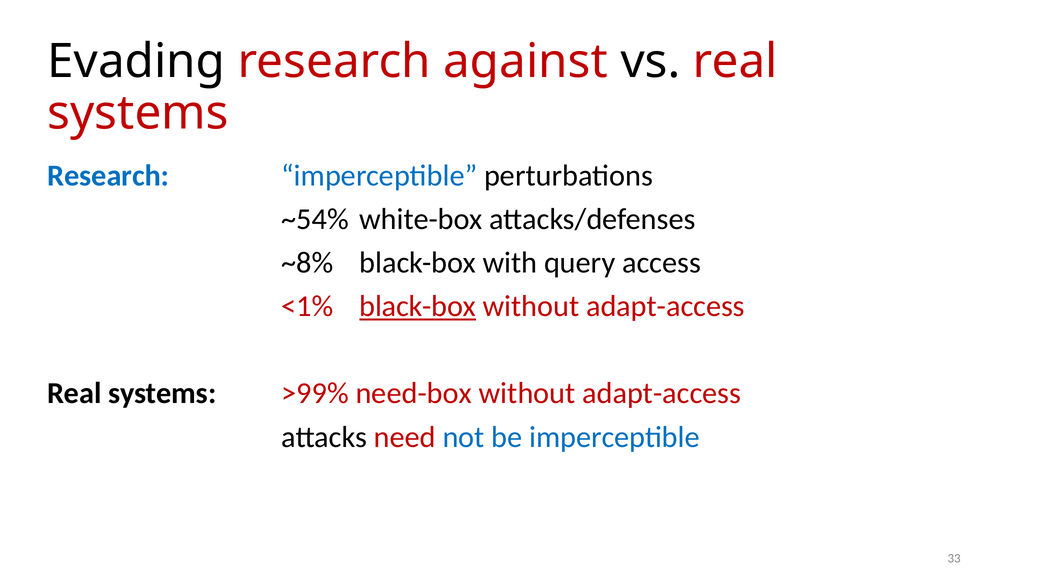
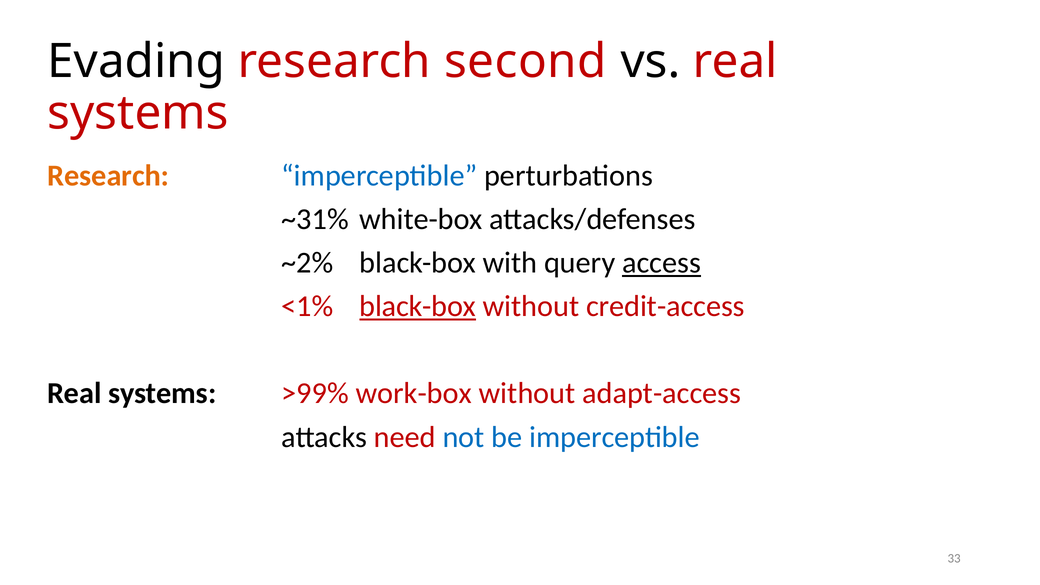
against: against -> second (525, 62)
Research colour: blue -> orange (108, 176)
~54%: ~54% -> ~31% (315, 219)
~8%: ~8% -> ~2% (307, 263)
access underline: none -> present (662, 263)
adapt-access: adapt-access -> credit-access (665, 306)
need-box: need-box -> work-box (414, 393)
